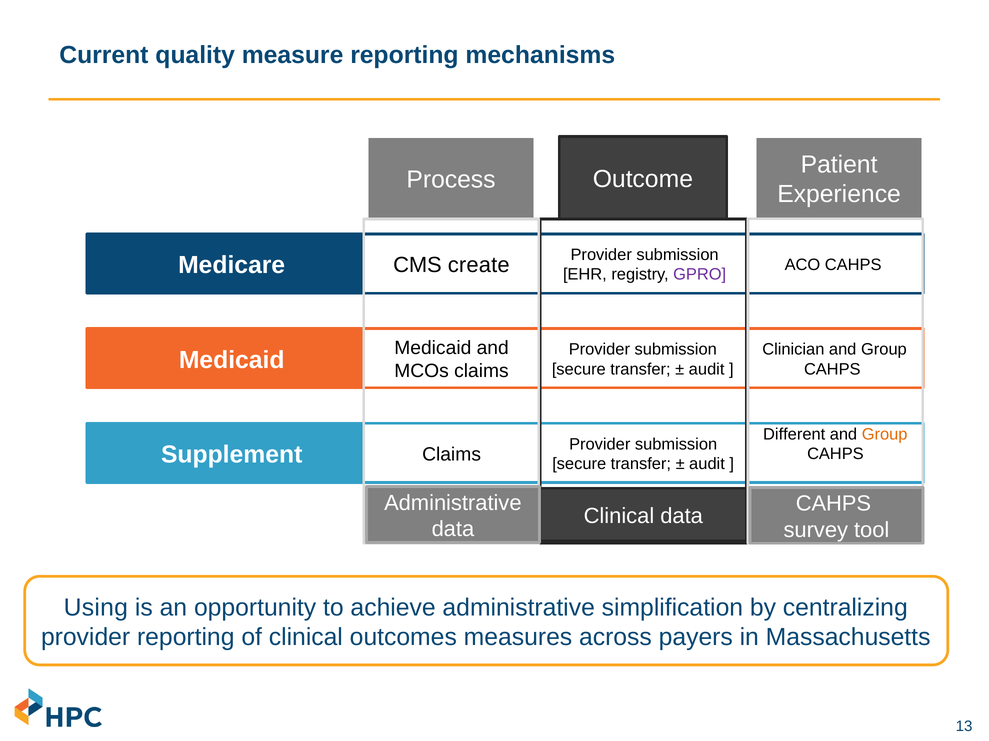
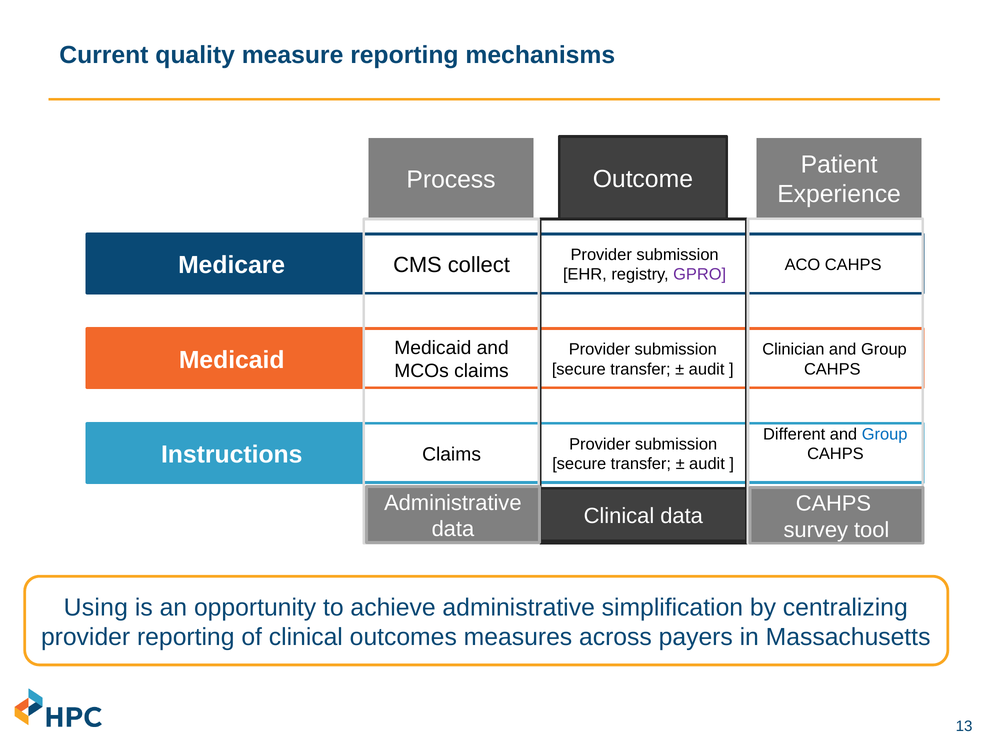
create: create -> collect (479, 265)
Group colour: orange -> blue (885, 435)
Supplement: Supplement -> Instructions (232, 455)
